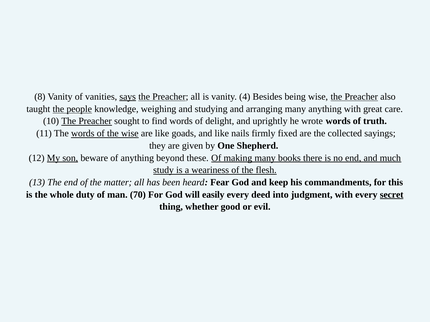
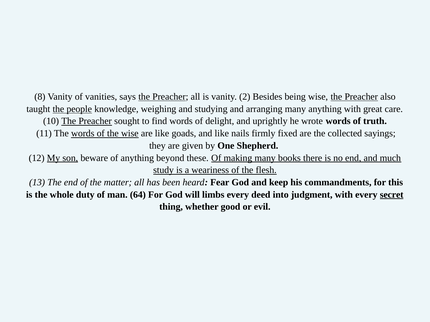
says underline: present -> none (128, 97)
4: 4 -> 2 (245, 97)
70: 70 -> 64 (138, 195)
easily: easily -> limbs (213, 195)
